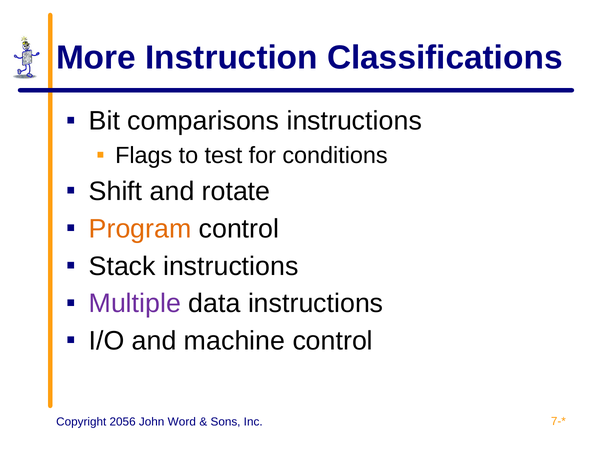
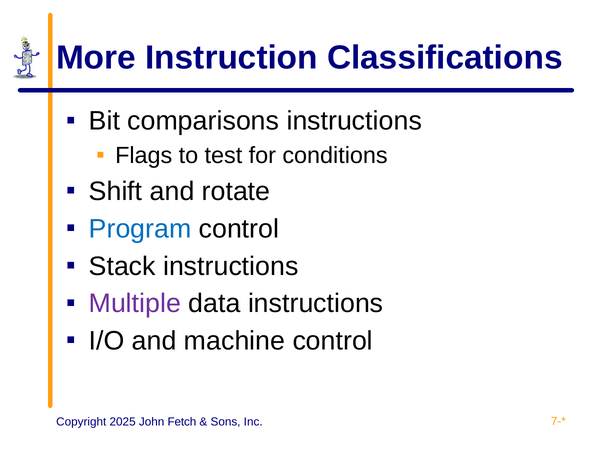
Program colour: orange -> blue (140, 229)
2056: 2056 -> 2025 (123, 422)
Word: Word -> Fetch (182, 422)
